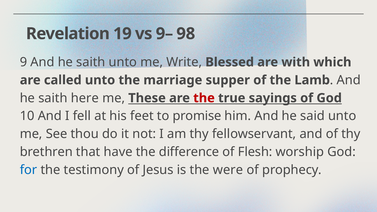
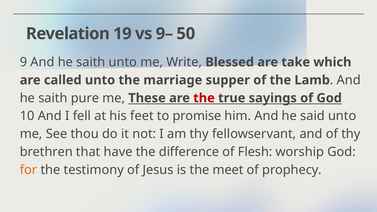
98: 98 -> 50 (186, 34)
with: with -> take (296, 62)
here: here -> pure (85, 98)
for colour: blue -> orange (29, 170)
were: were -> meet (228, 170)
